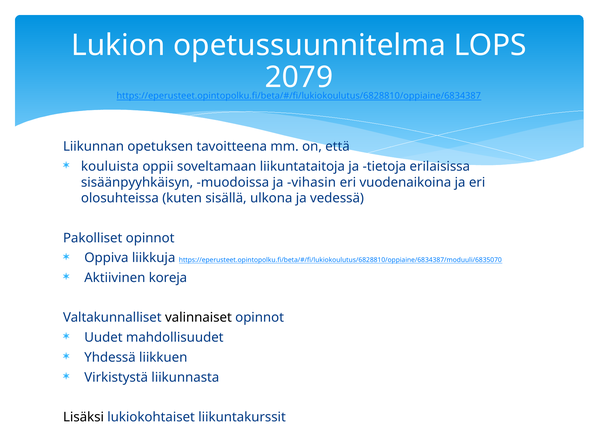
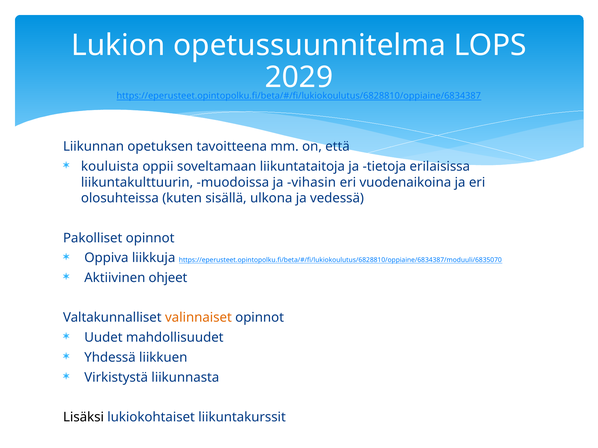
2079: 2079 -> 2029 (299, 78)
sisäänpyyhkäisyn: sisäänpyyhkäisyn -> liikuntakulttuurin (137, 183)
koreja: koreja -> ohjeet (168, 278)
valinnaiset colour: black -> orange (198, 318)
